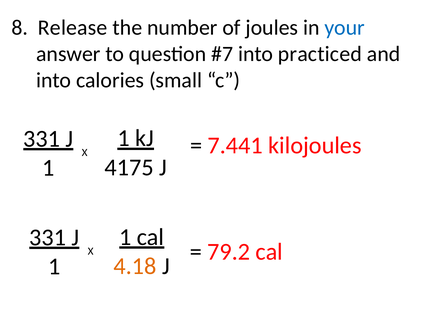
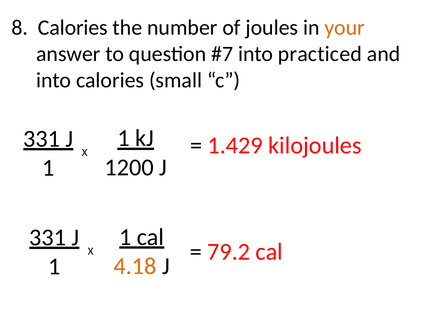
8 Release: Release -> Calories (73, 28)
your colour: blue -> orange (345, 28)
7.441: 7.441 -> 1.429 (235, 145)
4175: 4175 -> 1200 (129, 167)
